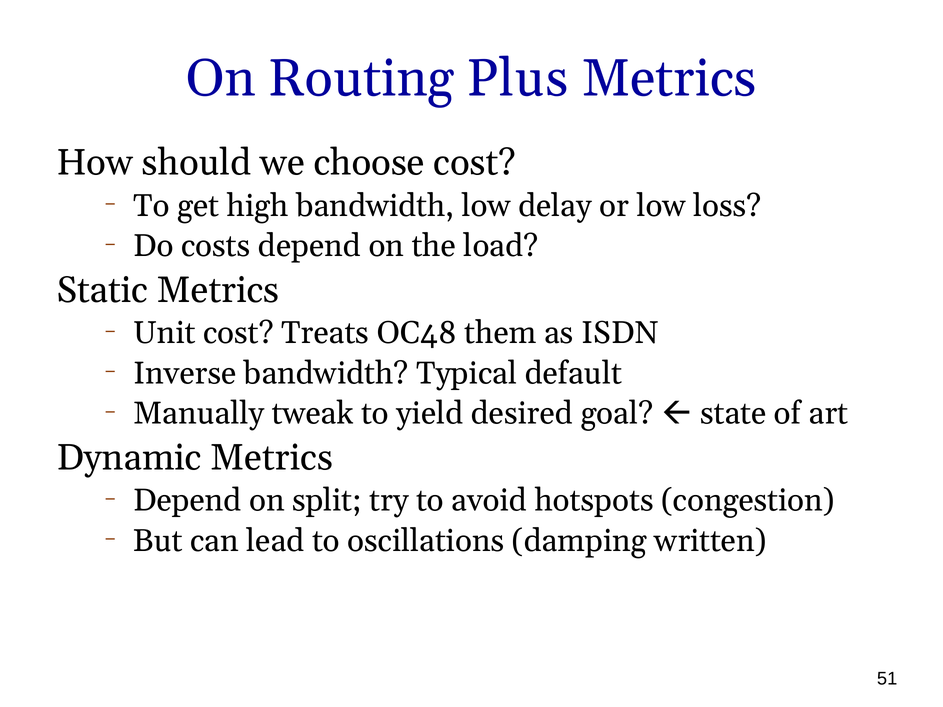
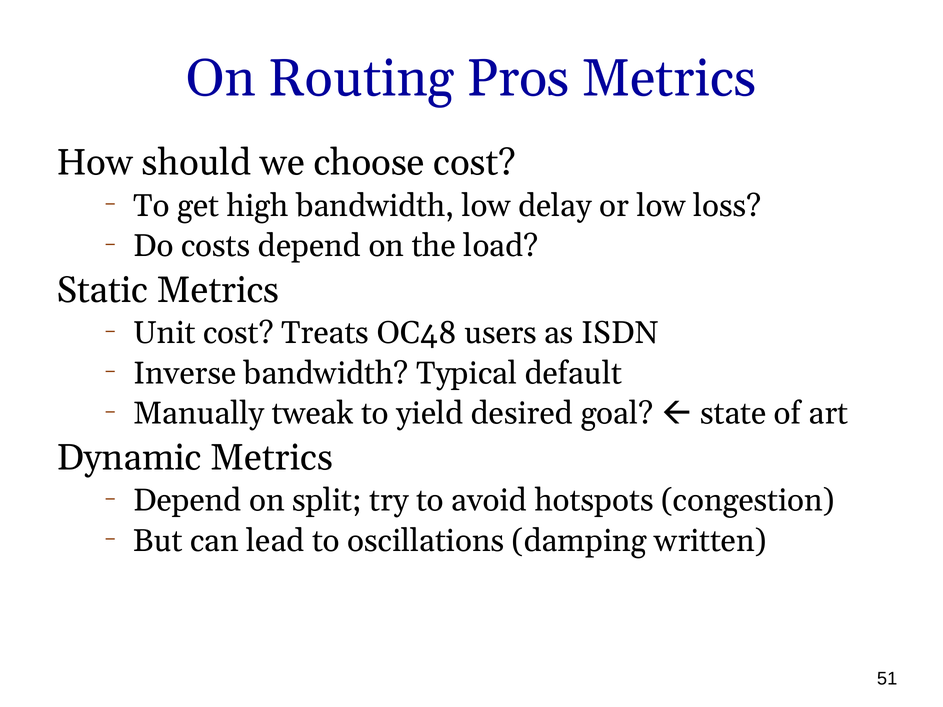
Plus: Plus -> Pros (518, 79)
them: them -> users (501, 333)
